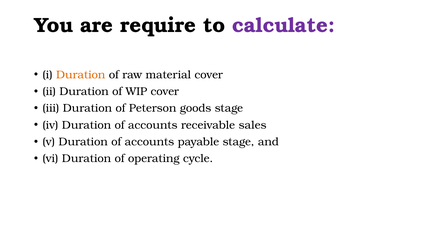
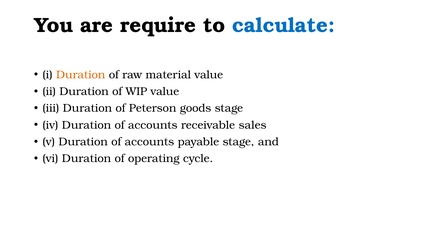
calculate colour: purple -> blue (284, 25)
material cover: cover -> value (209, 75)
WIP cover: cover -> value (165, 91)
